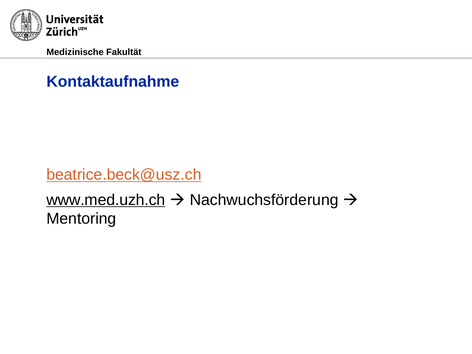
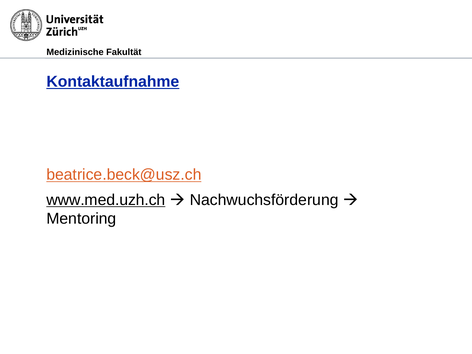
Kontaktaufnahme underline: none -> present (113, 82)
